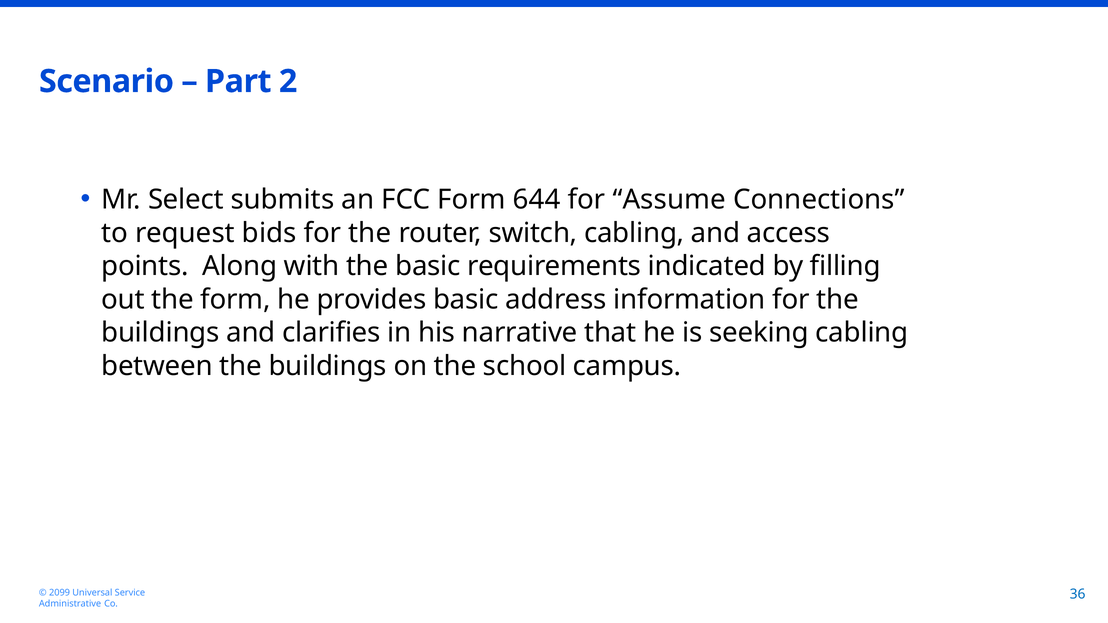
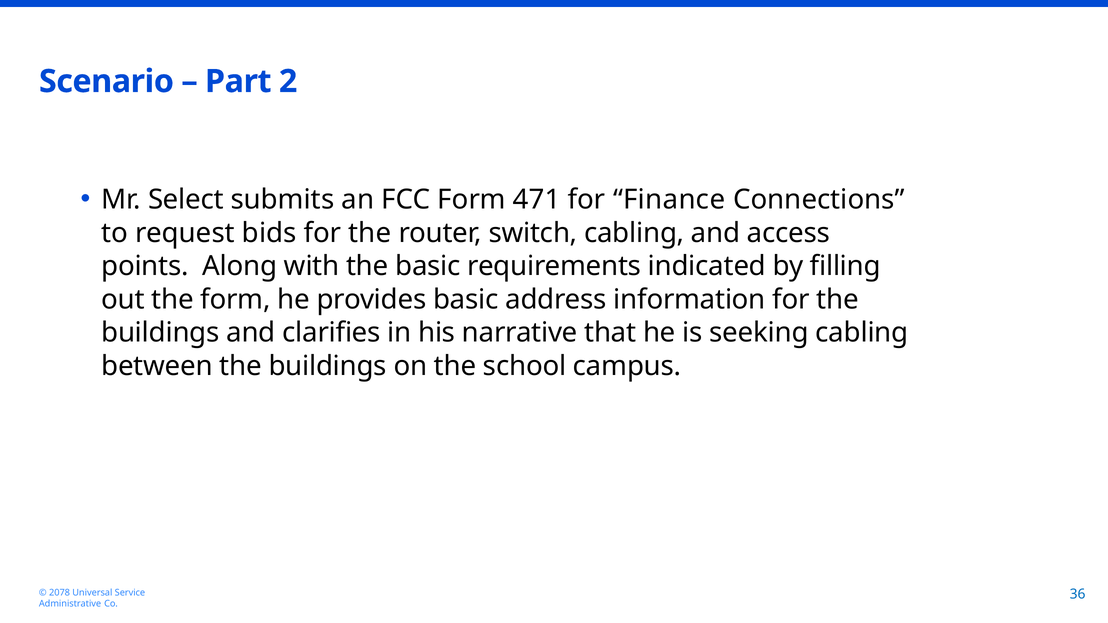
644: 644 -> 471 (537, 200)
Assume: Assume -> Finance (669, 200)
2099: 2099 -> 2078 (60, 593)
